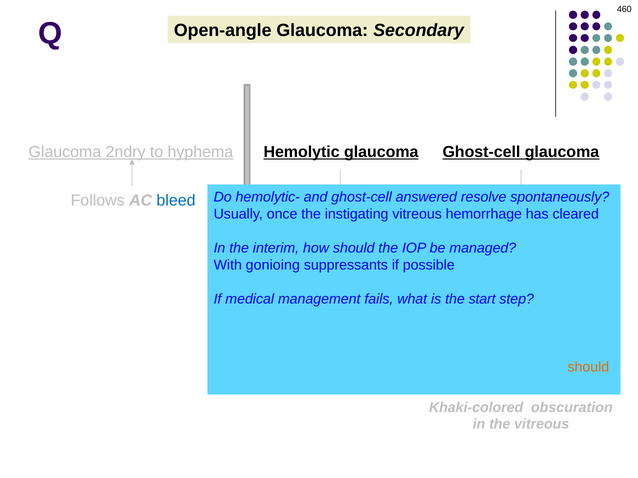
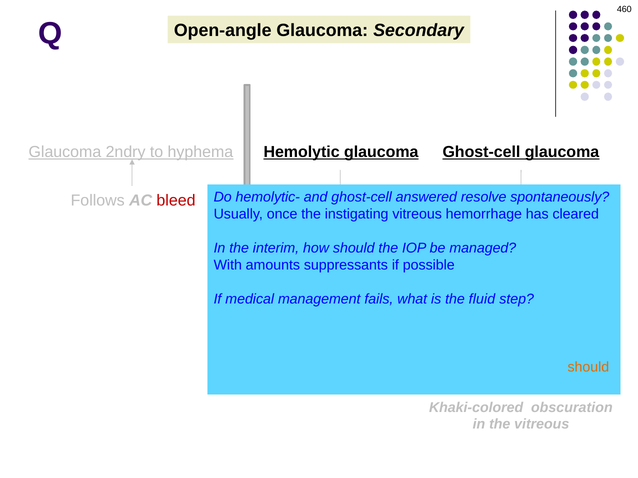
bleed colour: blue -> red (176, 201)
gonioing: gonioing -> amounts (273, 265)
start: start -> fluid (482, 299)
